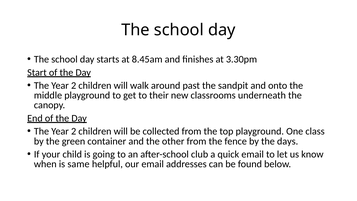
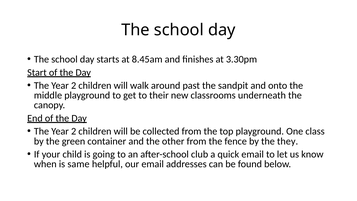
days: days -> they (288, 141)
